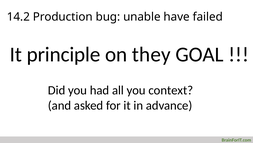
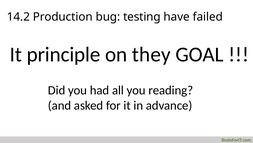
unable: unable -> testing (142, 17)
context: context -> reading (171, 90)
